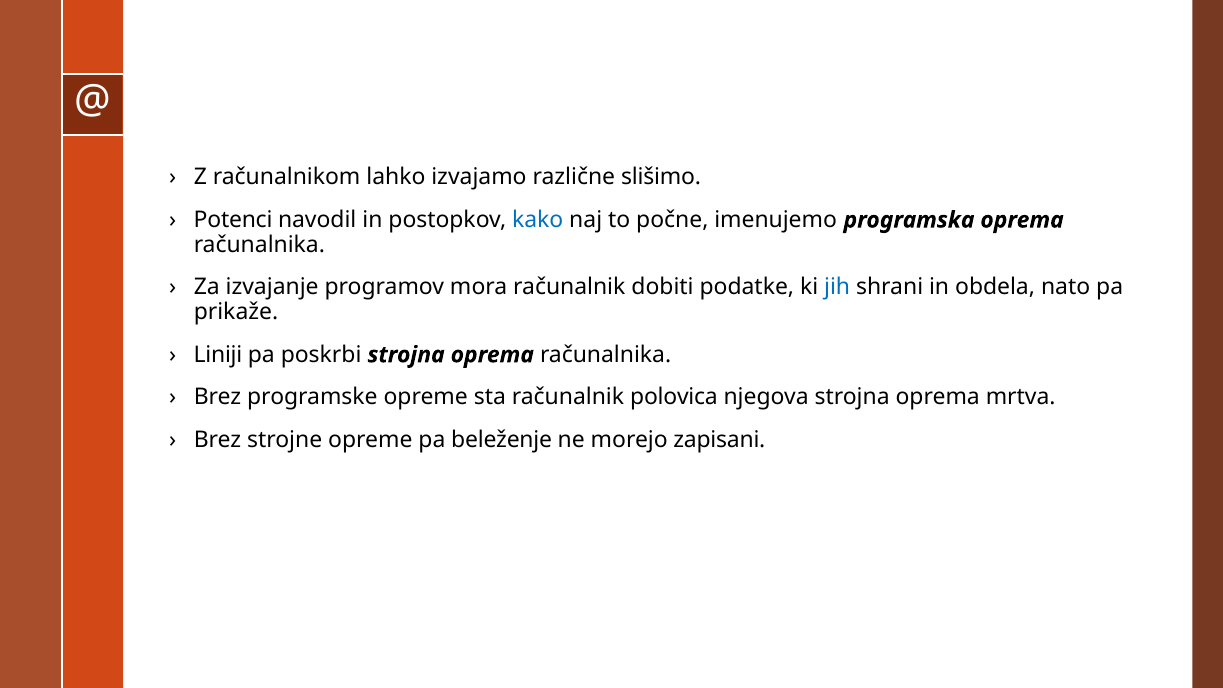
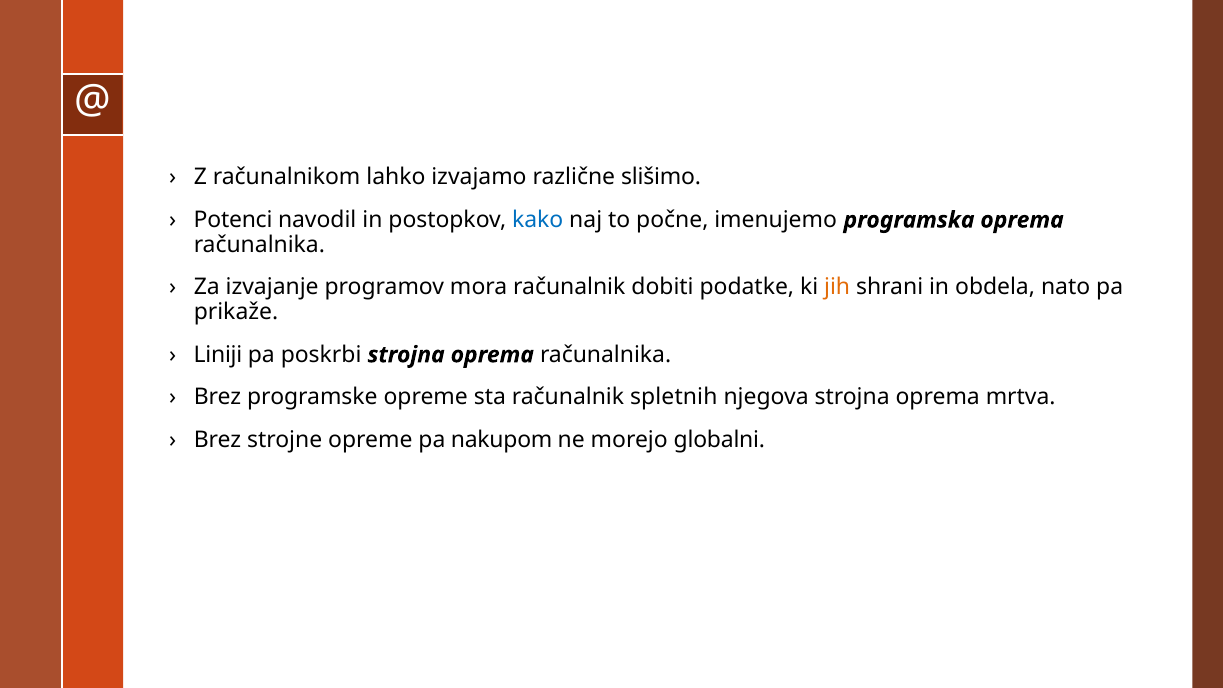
jih colour: blue -> orange (837, 287)
polovica: polovica -> spletnih (674, 397)
beleženje: beleženje -> nakupom (502, 440)
zapisani: zapisani -> globalni (719, 440)
